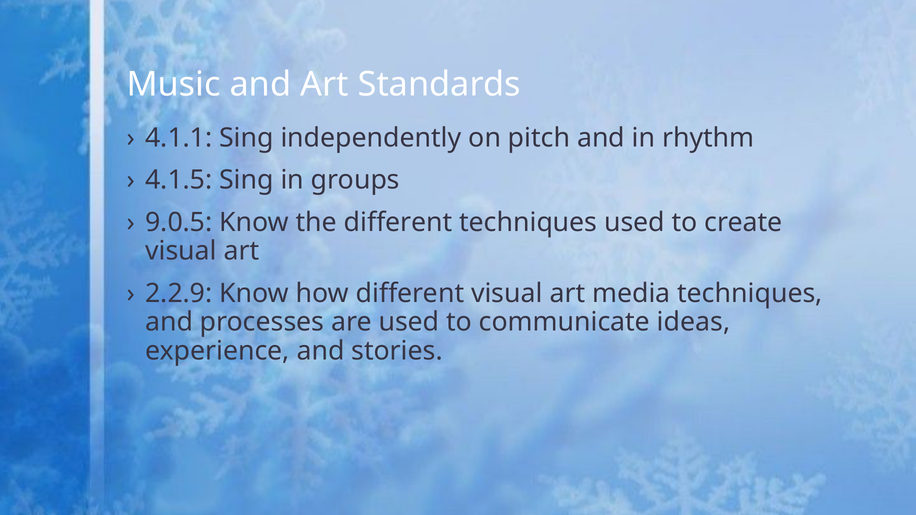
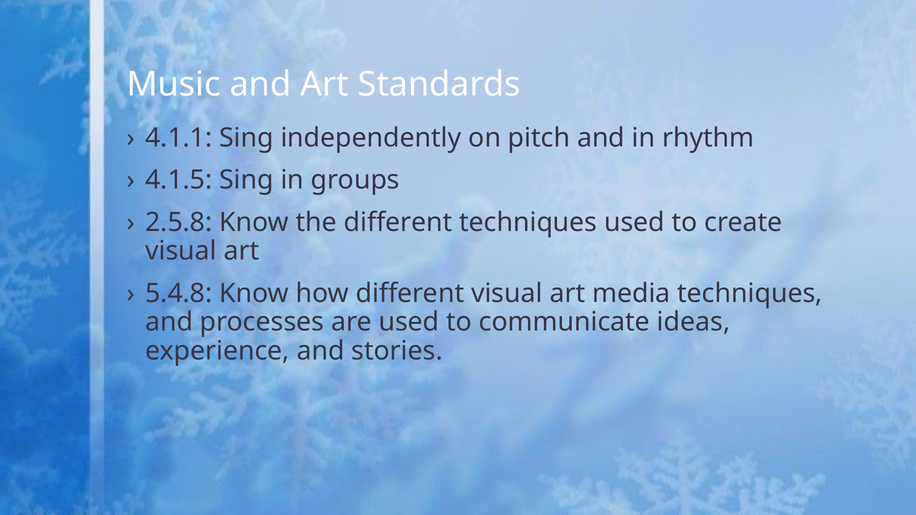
9.0.5: 9.0.5 -> 2.5.8 (179, 222)
2.2.9: 2.2.9 -> 5.4.8 (179, 294)
